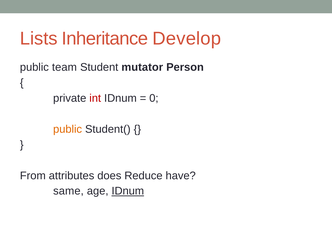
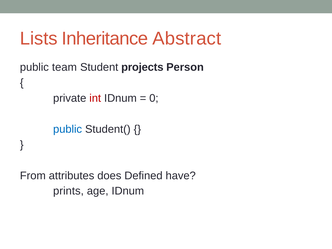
Develop: Develop -> Abstract (187, 39)
mutator: mutator -> projects (142, 67)
public colour: orange -> blue (68, 129)
Reduce: Reduce -> Defined (143, 176)
same: same -> prints (68, 191)
IDnum underline: present -> none (128, 191)
